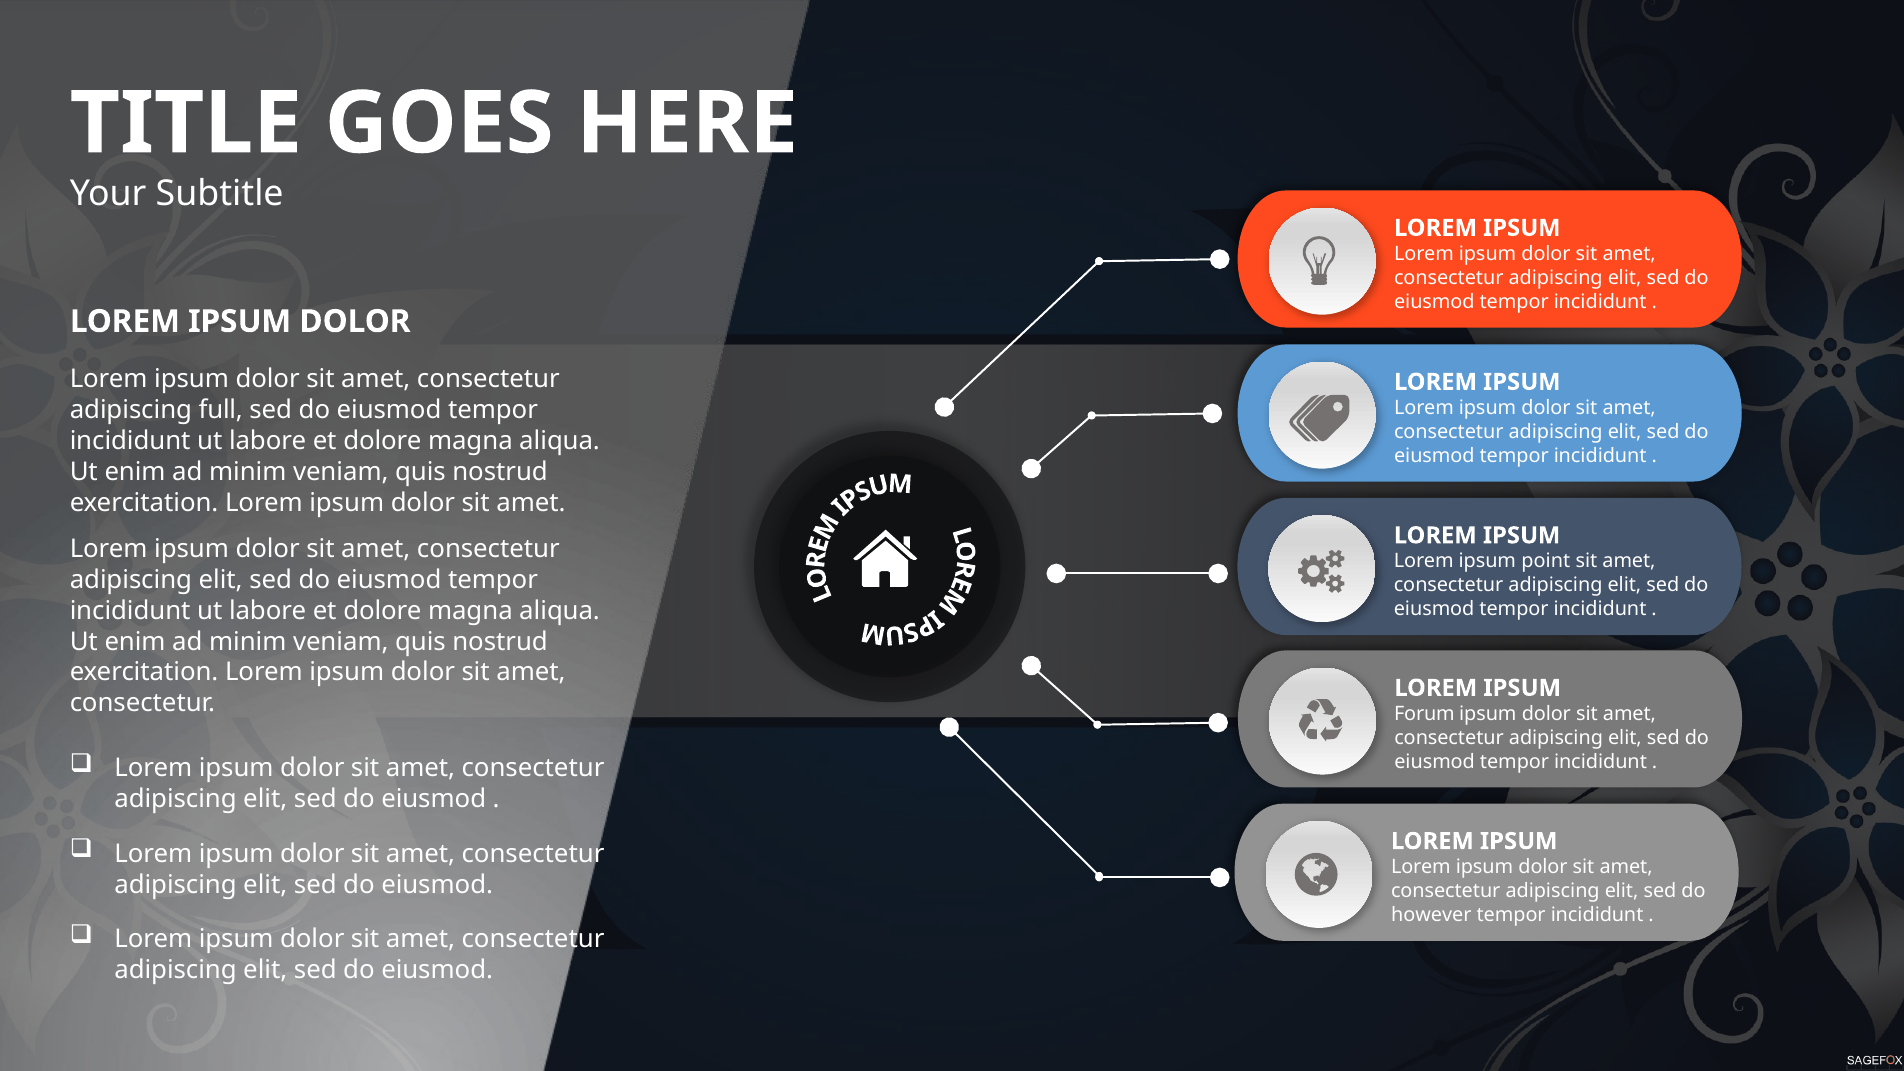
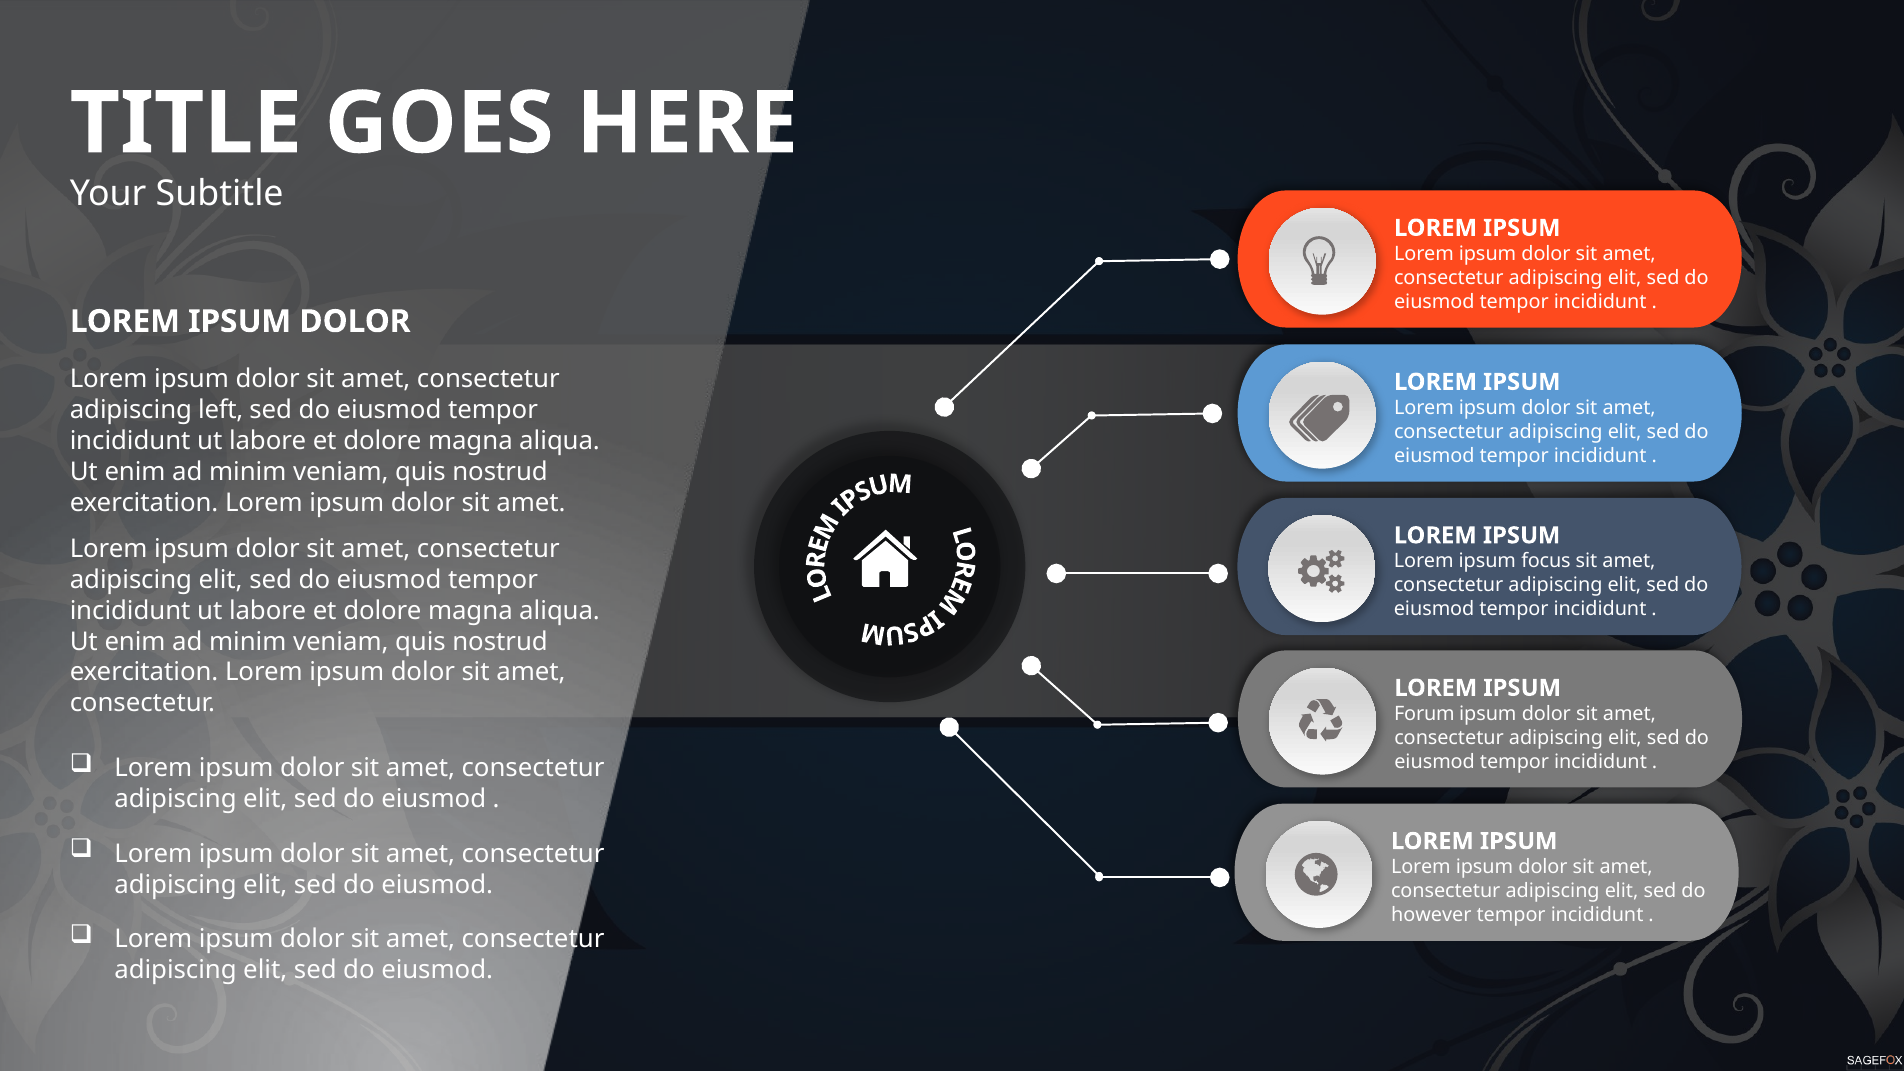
full: full -> left (221, 410)
point: point -> focus (1546, 561)
